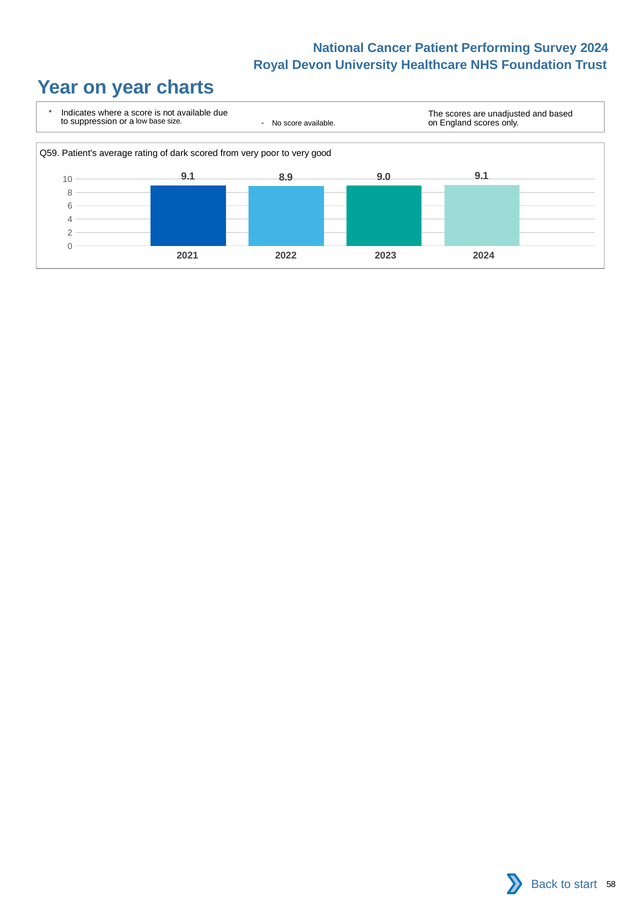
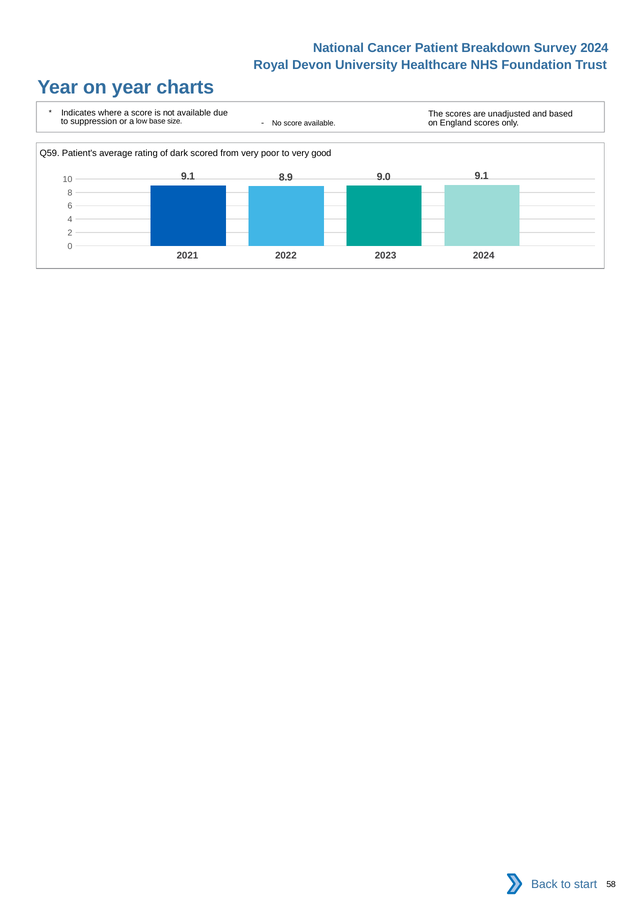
Performing: Performing -> Breakdown (496, 48)
